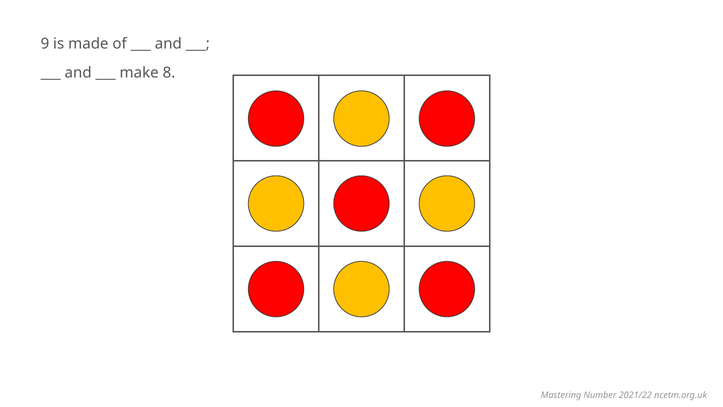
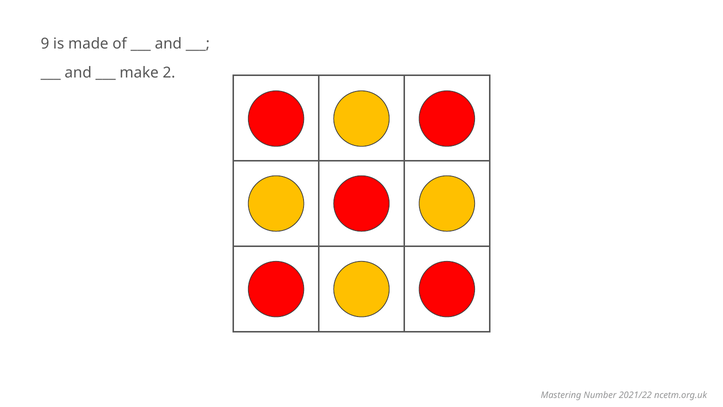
8: 8 -> 2 (169, 73)
